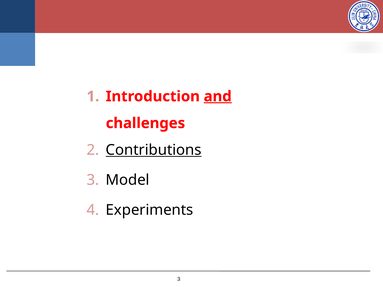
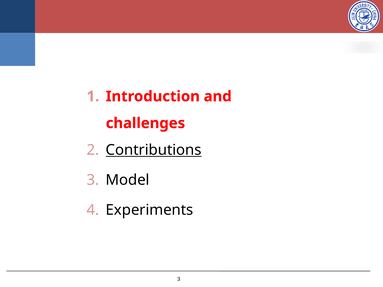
and underline: present -> none (218, 96)
